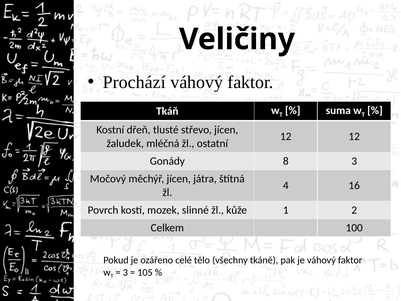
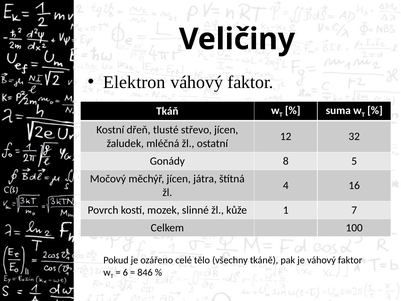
Prochází: Prochází -> Elektron (134, 82)
12 12: 12 -> 32 (354, 136)
8 3: 3 -> 5 (354, 161)
2: 2 -> 7 (354, 210)
3: 3 -> 6 (125, 272)
105: 105 -> 846 (145, 272)
